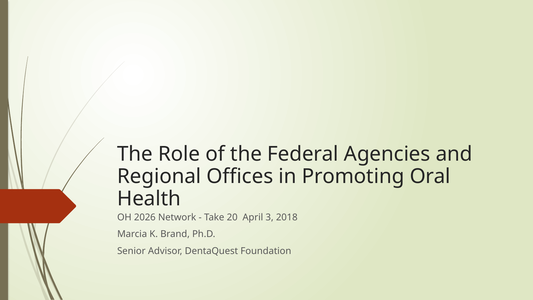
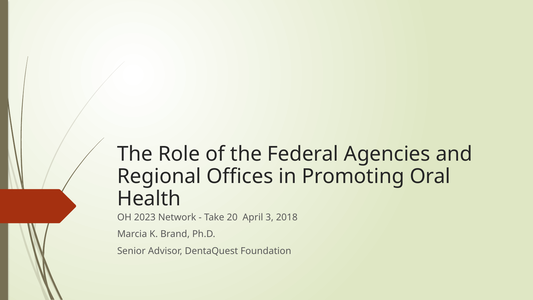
2026: 2026 -> 2023 (145, 217)
